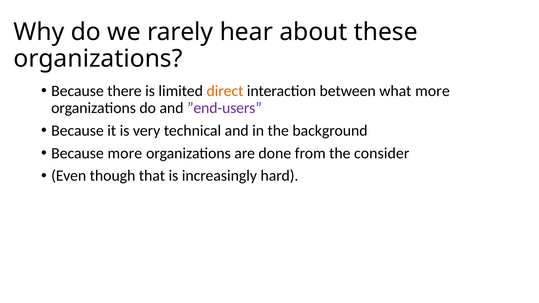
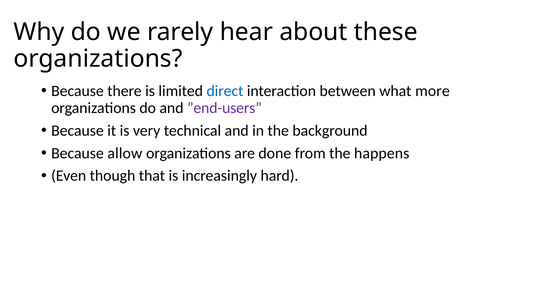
direct colour: orange -> blue (225, 91)
Because more: more -> allow (125, 153)
consider: consider -> happens (382, 153)
